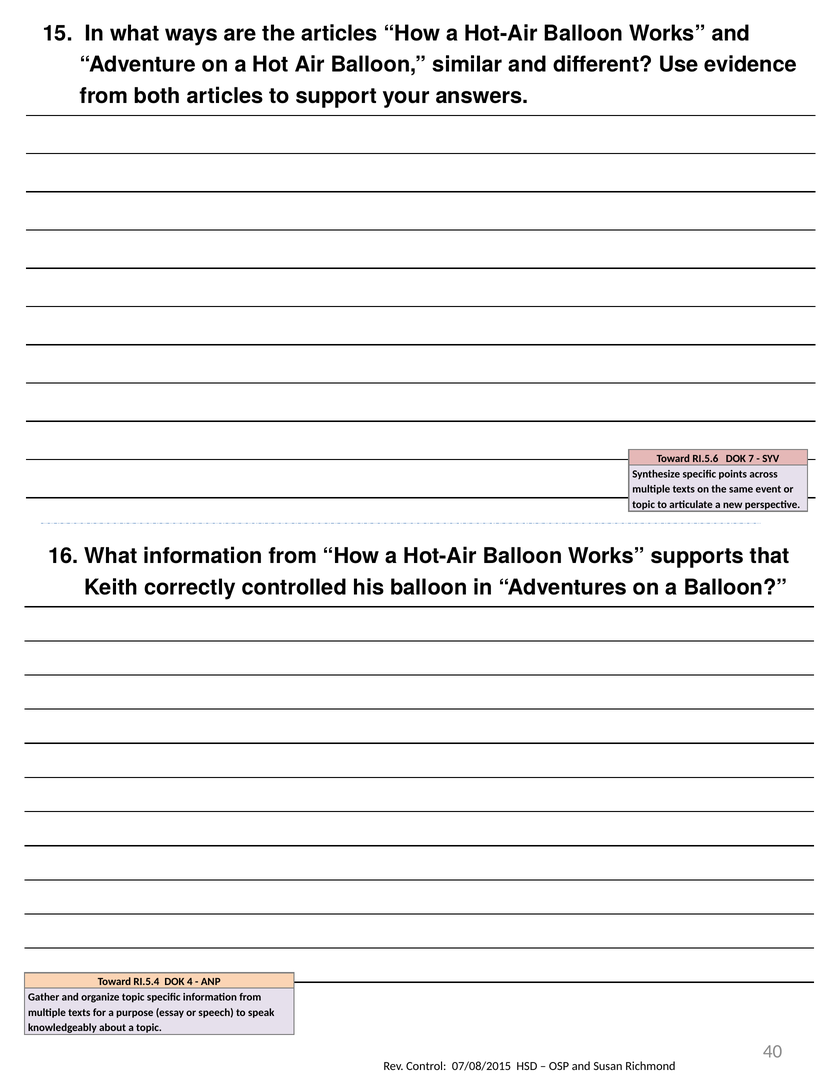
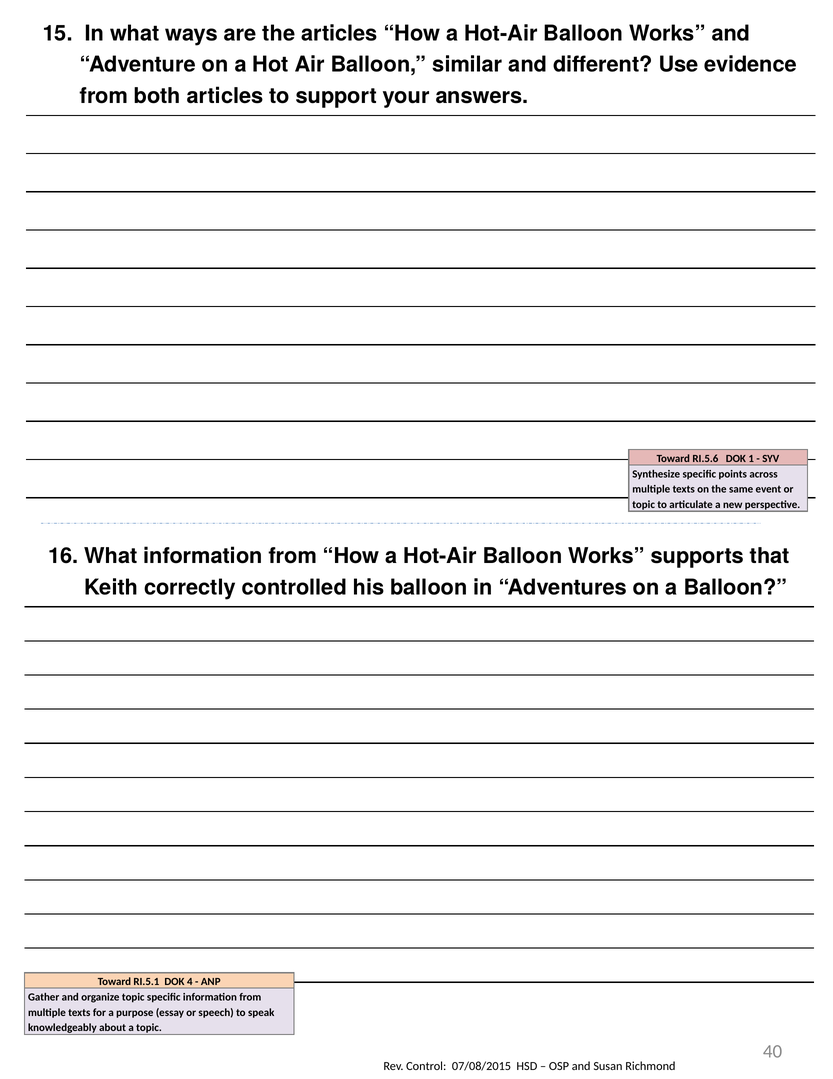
7: 7 -> 1 (751, 458)
RI.5.4: RI.5.4 -> RI.5.1 (146, 981)
